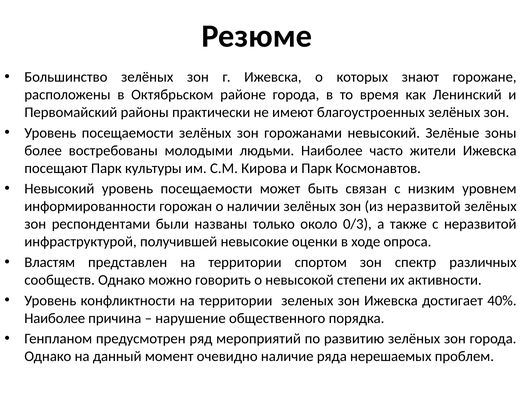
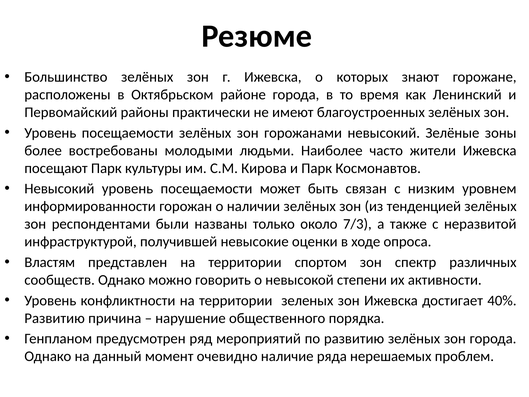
из неразвитой: неразвитой -> тенденцией (424, 206)
0/3: 0/3 -> 7/3 (357, 224)
Наиболее: Наиболее -> Развитию (55, 318)
